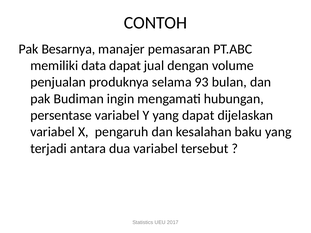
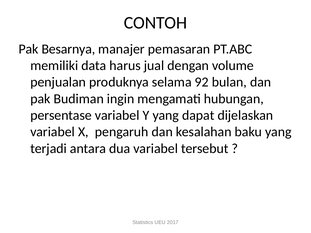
data dapat: dapat -> harus (125, 66)
93: 93 -> 92 (202, 82)
